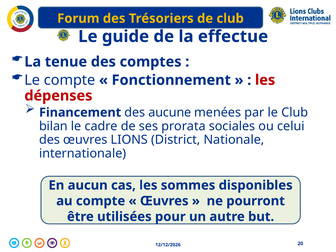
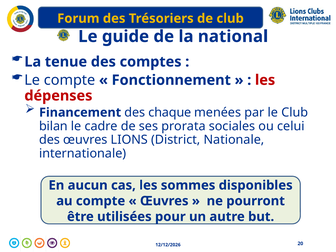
effectue: effectue -> national (233, 36)
aucune: aucune -> chaque (170, 112)
